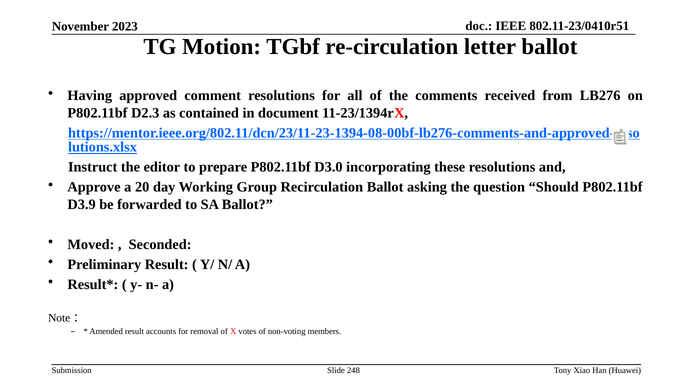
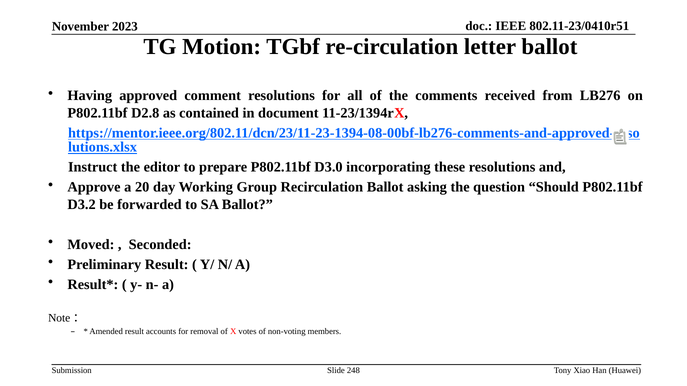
D2.3: D2.3 -> D2.8 (145, 113)
D3.9: D3.9 -> D3.2 (82, 205)
